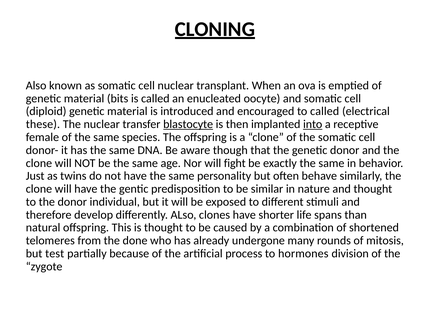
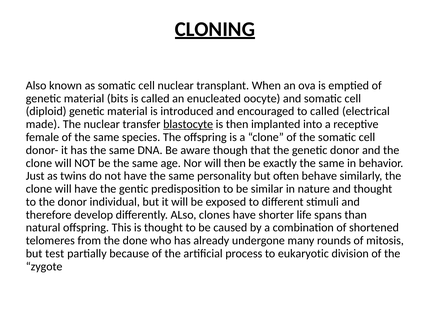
these: these -> made (43, 124)
into underline: present -> none (313, 124)
will fight: fight -> then (235, 163)
hormones: hormones -> eukaryotic (303, 253)
